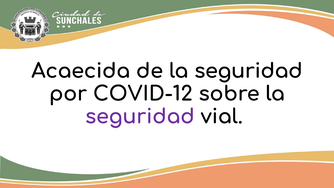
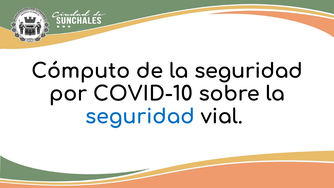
Acaecida: Acaecida -> Cómputo (81, 71)
COVID-12: COVID-12 -> COVID-10 (143, 94)
seguridad colour: purple -> blue (140, 117)
